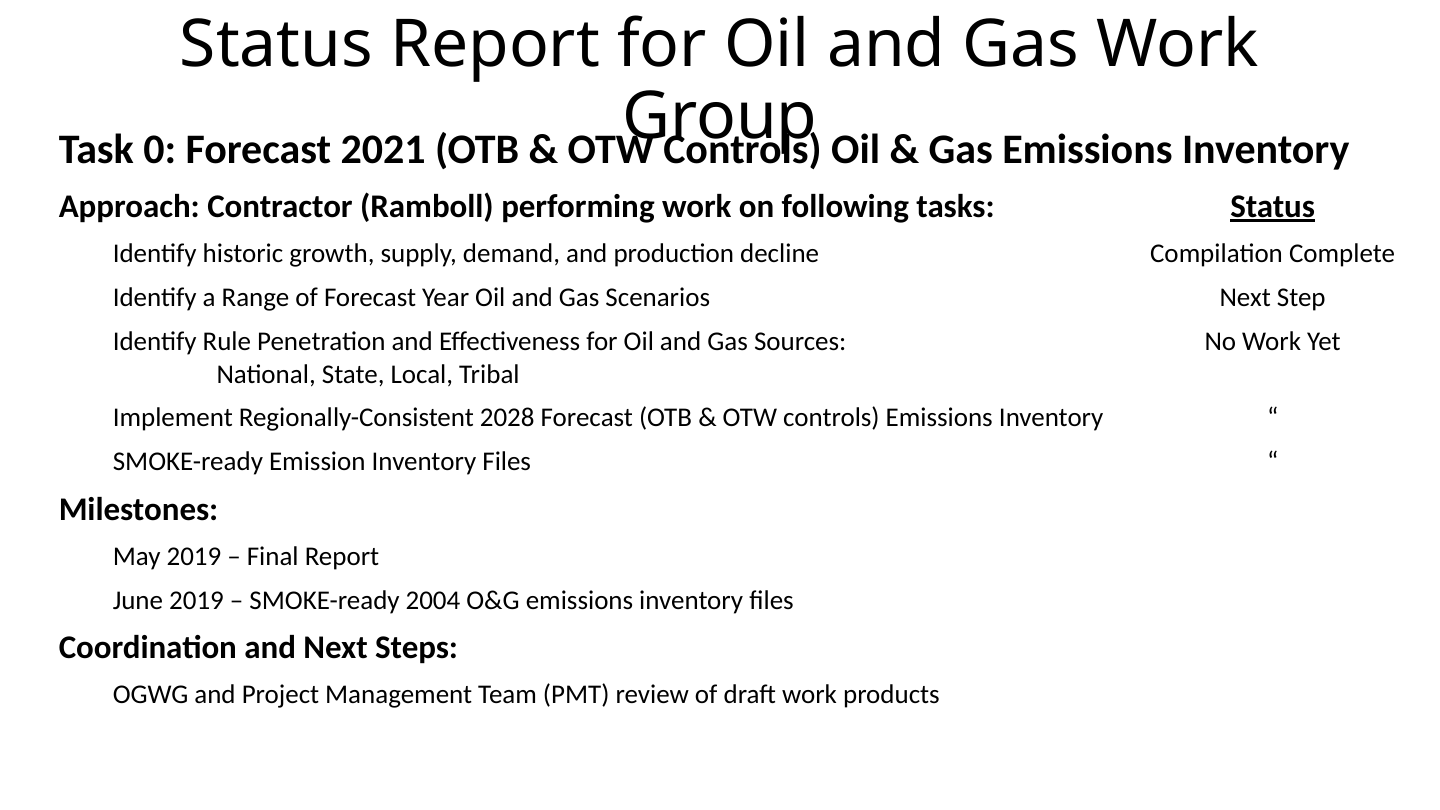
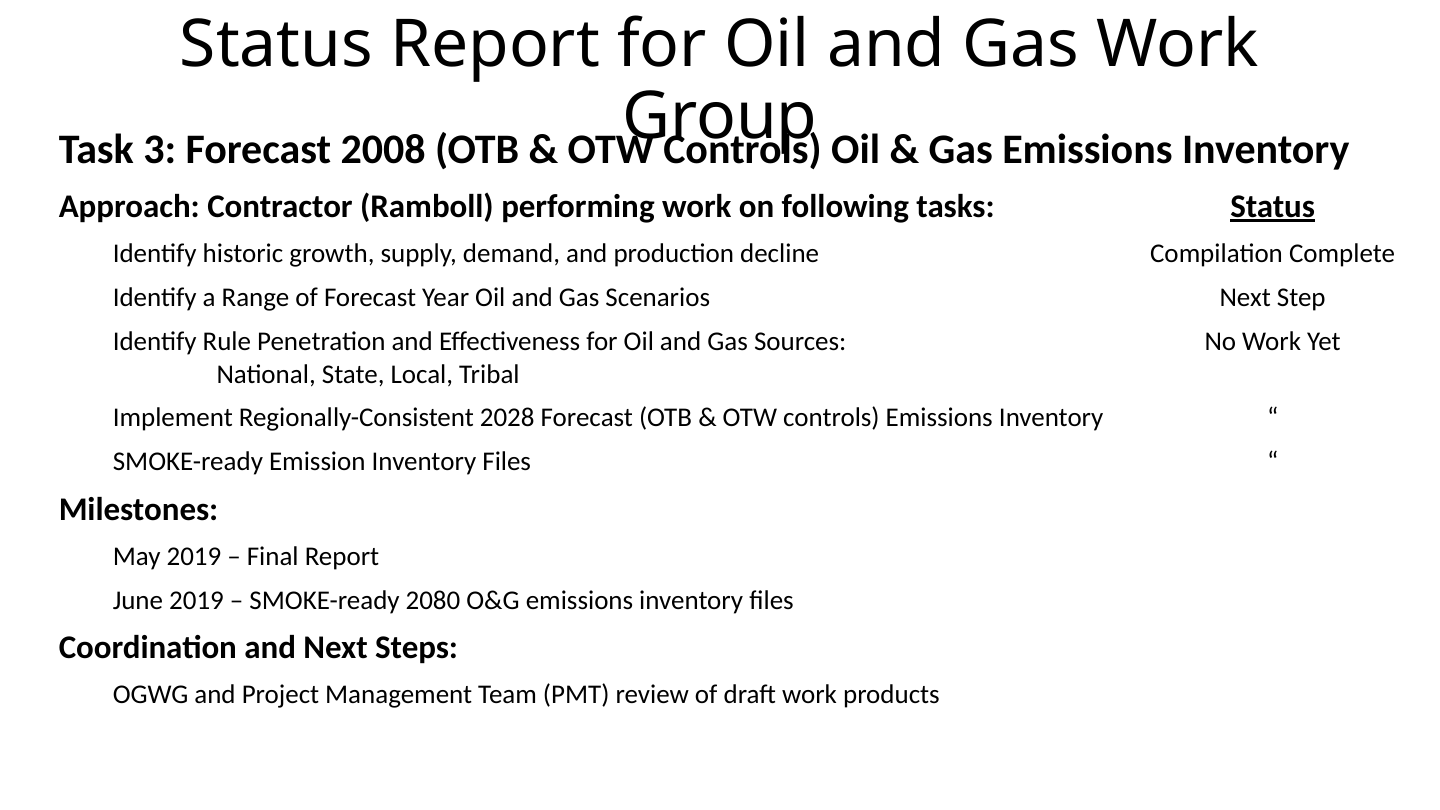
0: 0 -> 3 (160, 150)
2021: 2021 -> 2008 (383, 150)
2004: 2004 -> 2080 (433, 600)
